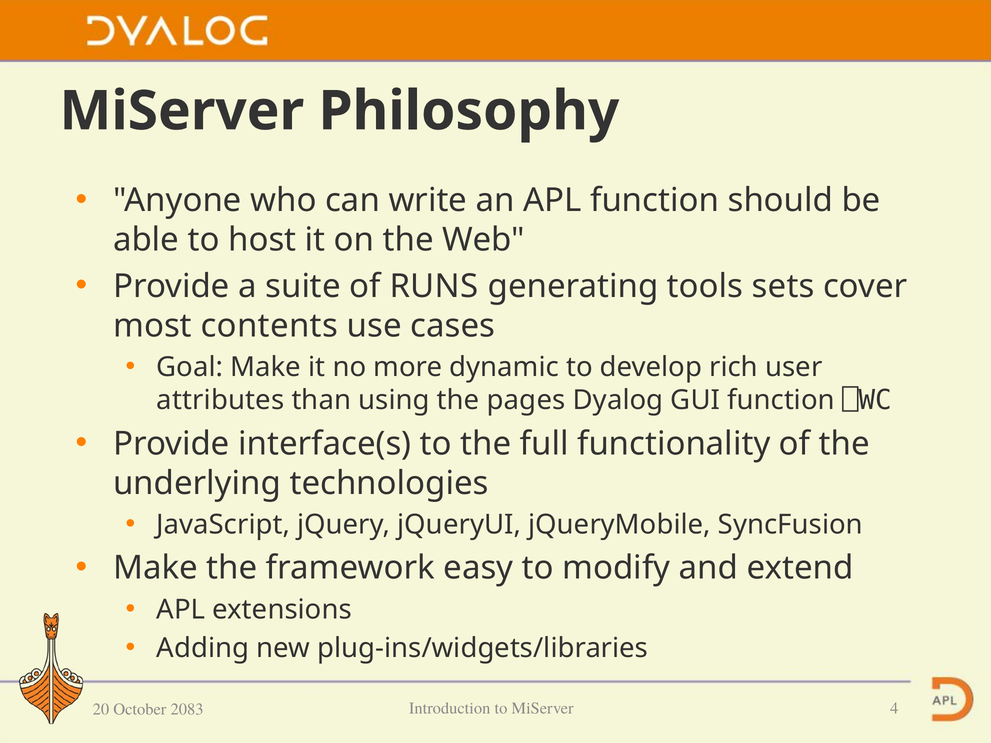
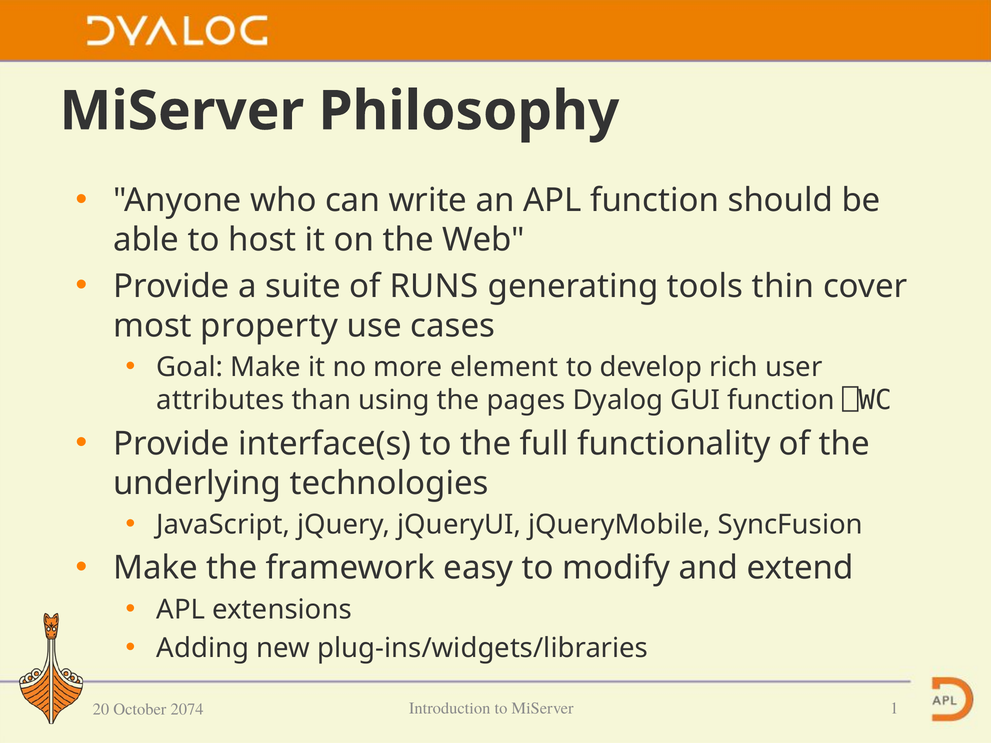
sets: sets -> thin (783, 286)
contents: contents -> property (269, 326)
dynamic: dynamic -> element (504, 367)
4: 4 -> 1 (894, 709)
2083: 2083 -> 2074 (187, 710)
